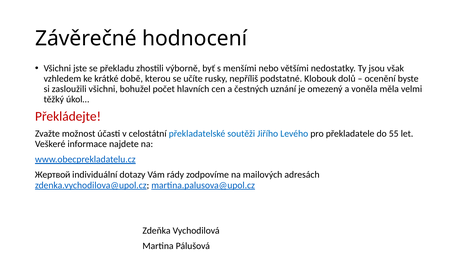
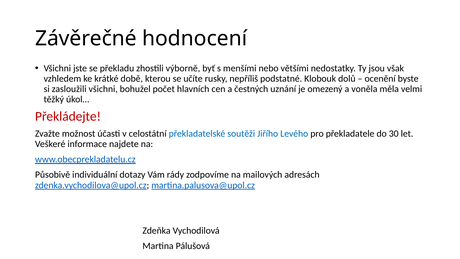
55: 55 -> 30 (394, 134)
Жертвой: Жертвой -> Působivě (53, 175)
